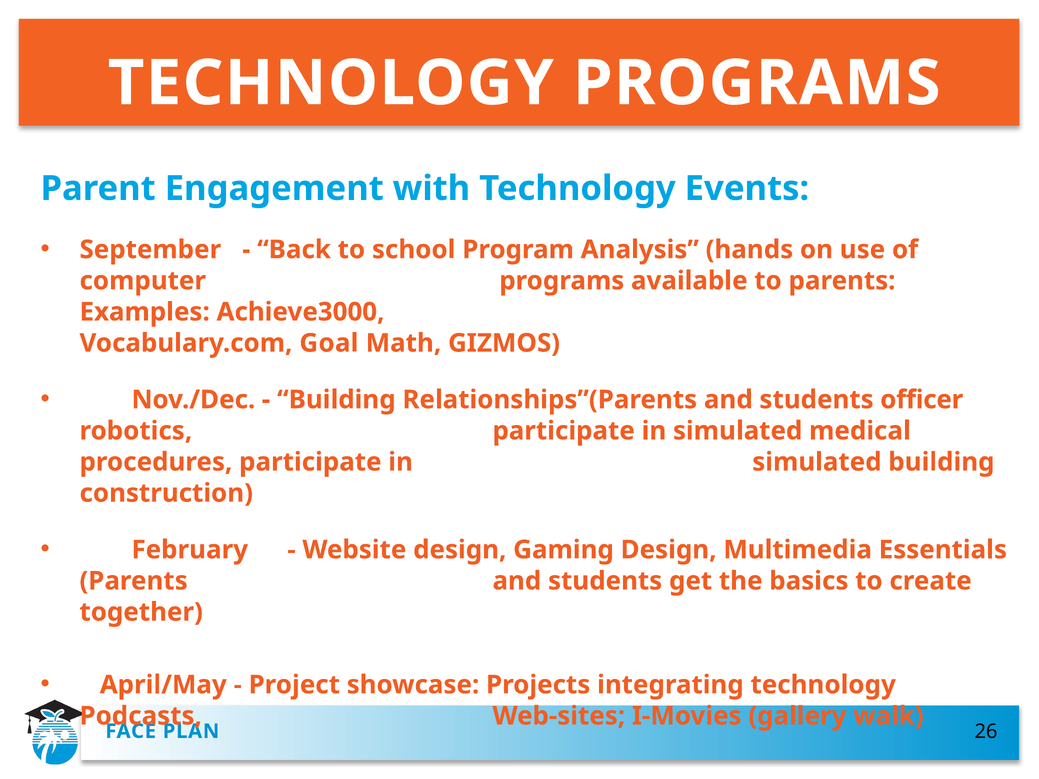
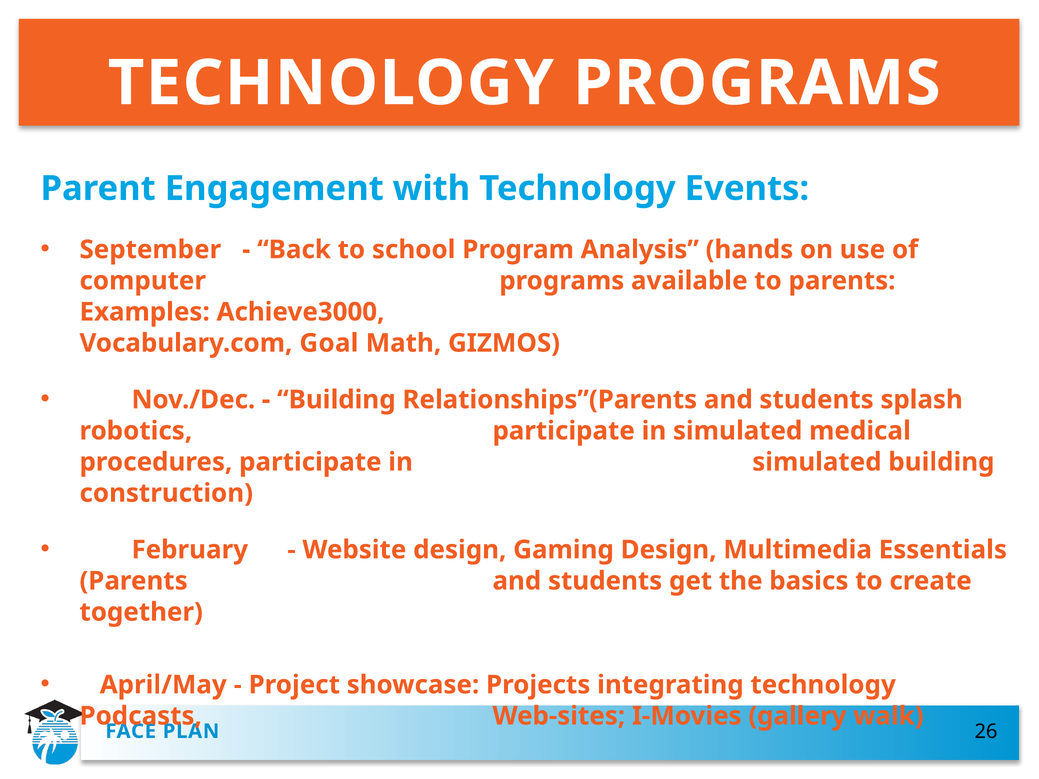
officer: officer -> splash (922, 400)
